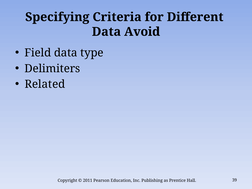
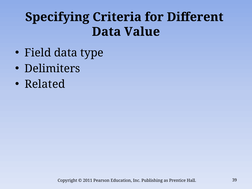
Avoid: Avoid -> Value (142, 32)
